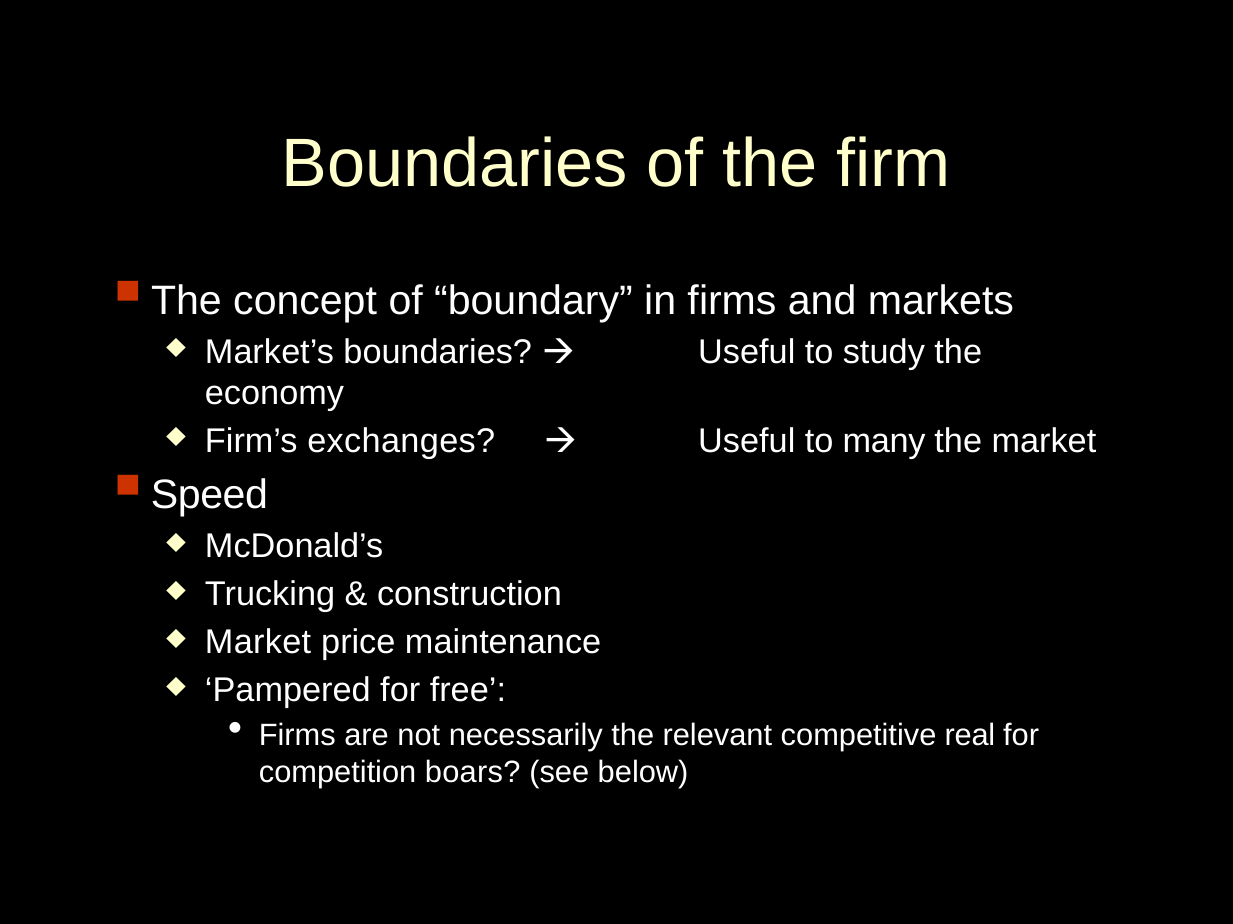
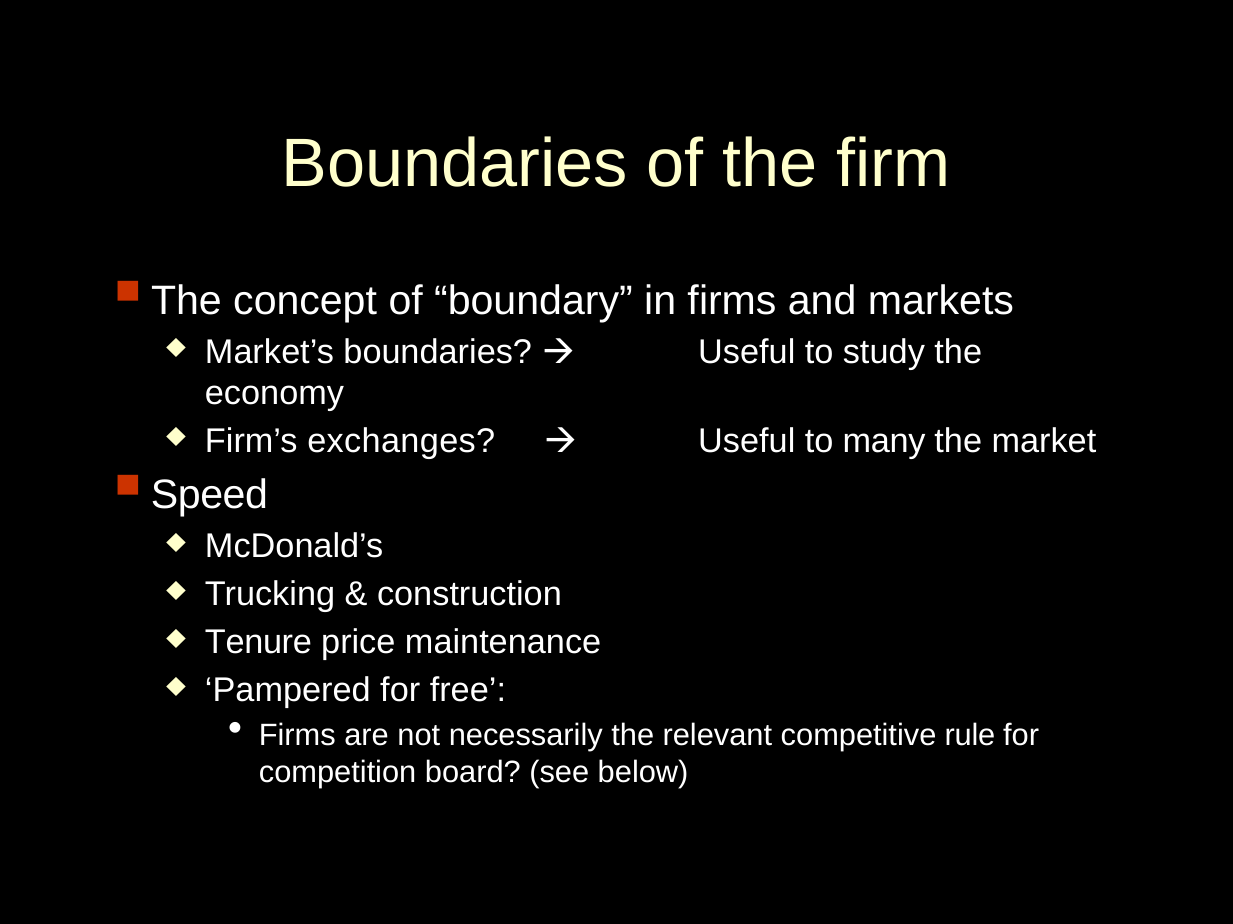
Market: Market -> Tenure (258, 643)
real: real -> rule (970, 736)
boars: boars -> board (473, 773)
